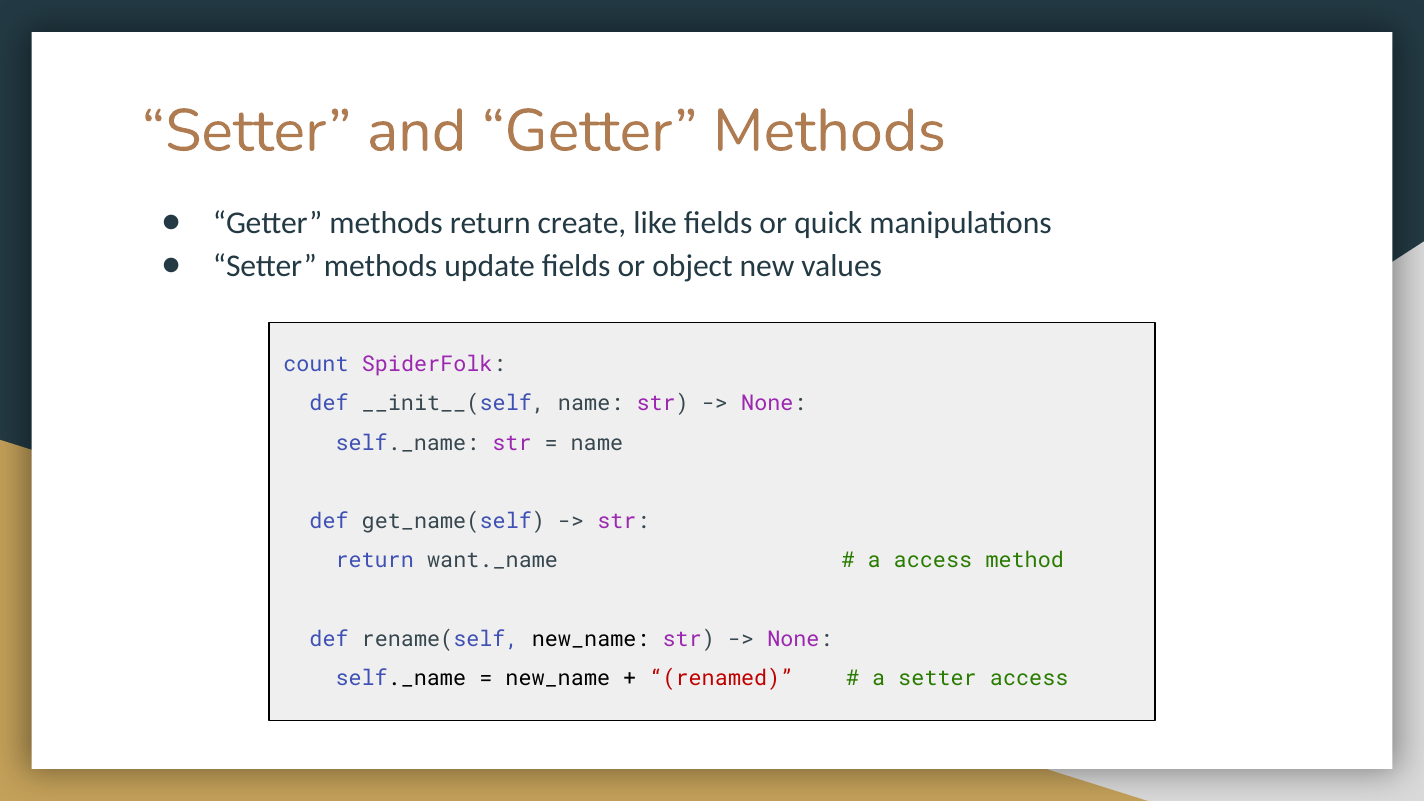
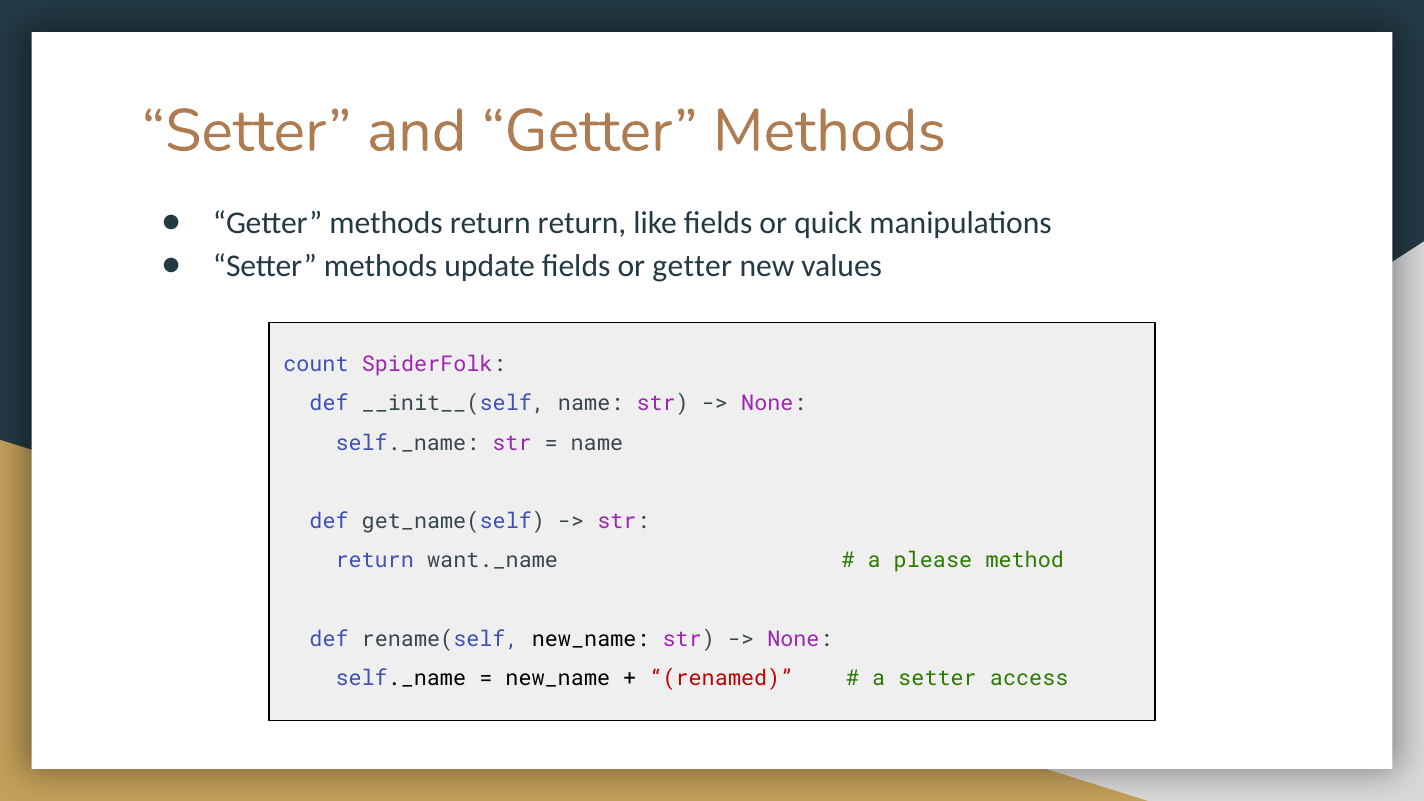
return create: create -> return (582, 223)
or object: object -> getter (692, 266)
a access: access -> please (933, 561)
